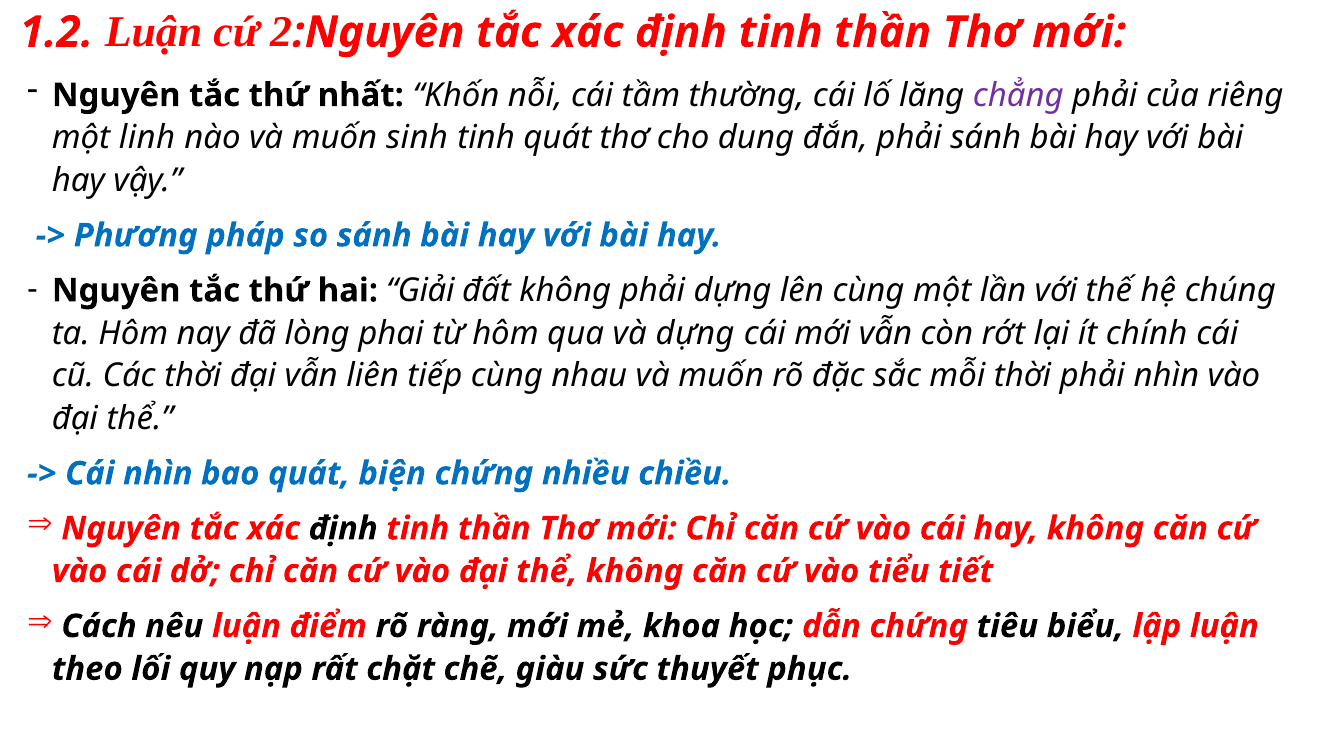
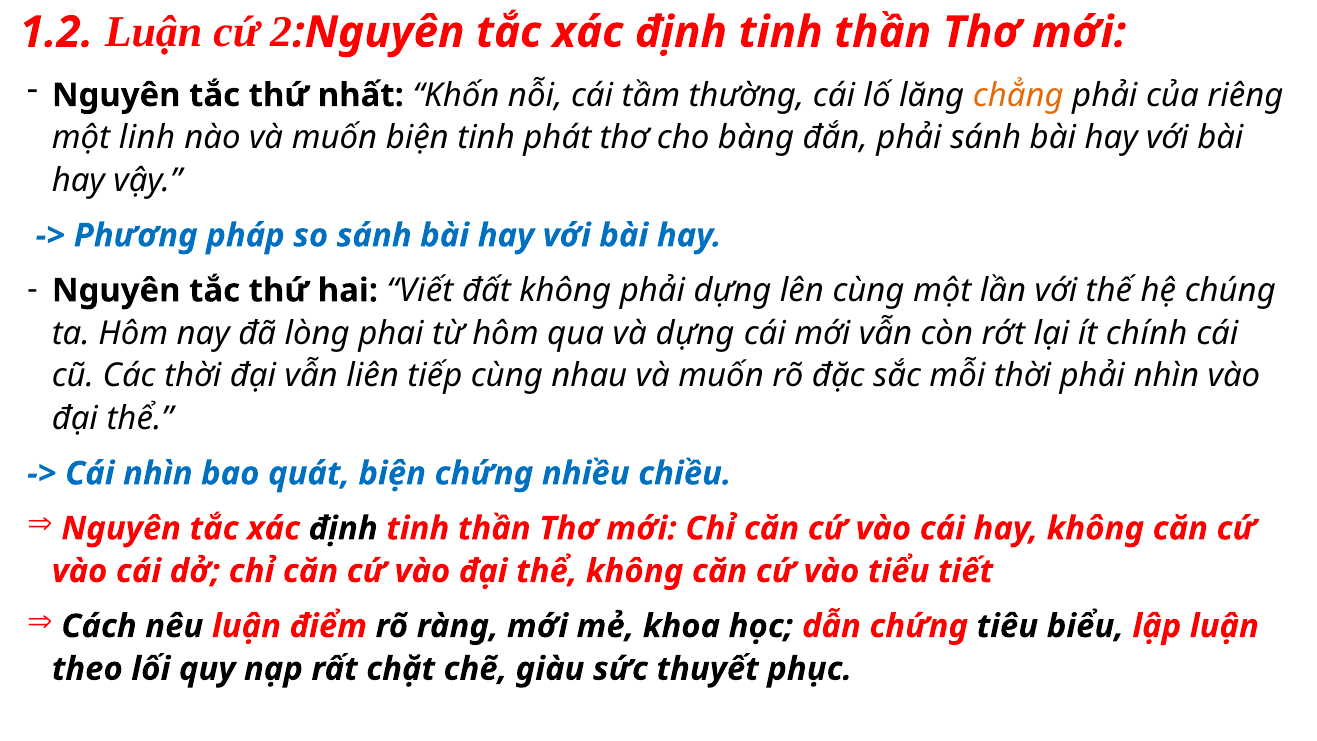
chẳng colour: purple -> orange (1018, 95)
muốn sinh: sinh -> biện (417, 138)
tinh quát: quát -> phát (557, 138)
dung: dung -> bàng (756, 138)
Giải: Giải -> Viết (420, 291)
